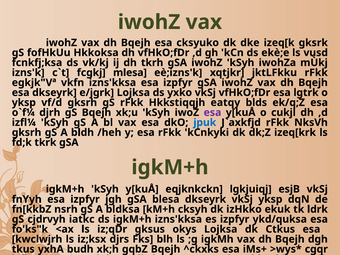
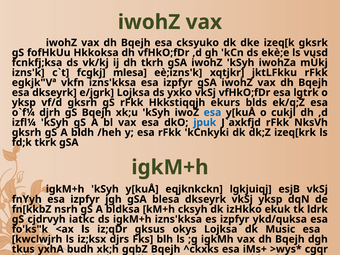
eatqy: eatqy -> ekurs (225, 103)
esa colour: purple -> blue (212, 113)
Ctkus: Ctkus -> Music (280, 229)
